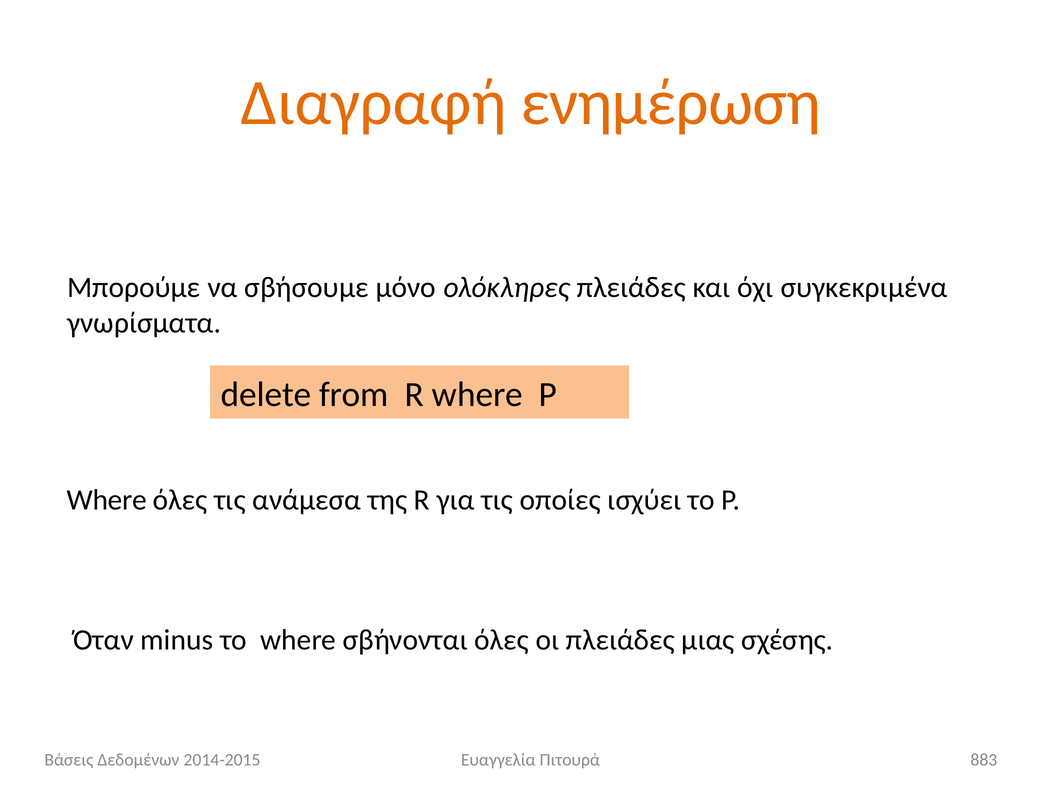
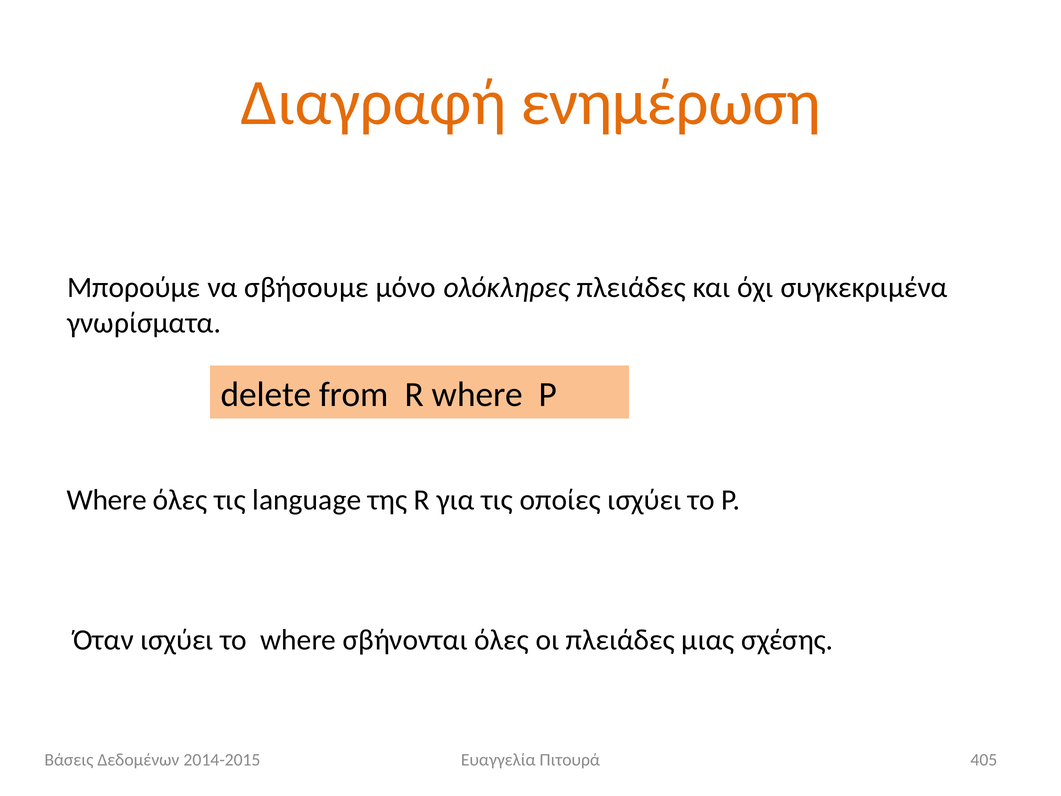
ανάμεσα: ανάμεσα -> language (307, 500)
Όταν minus: minus -> ισχύει (177, 640)
883: 883 -> 405 (984, 760)
